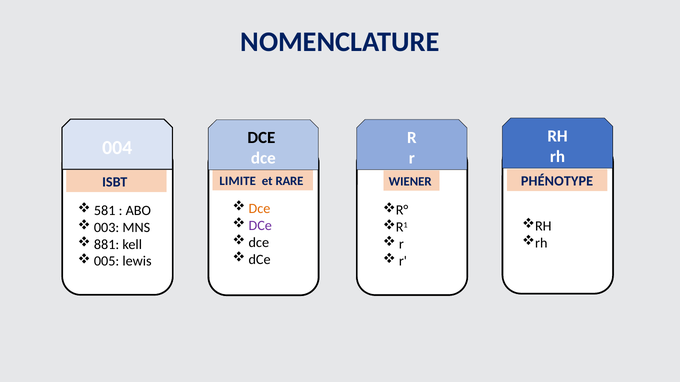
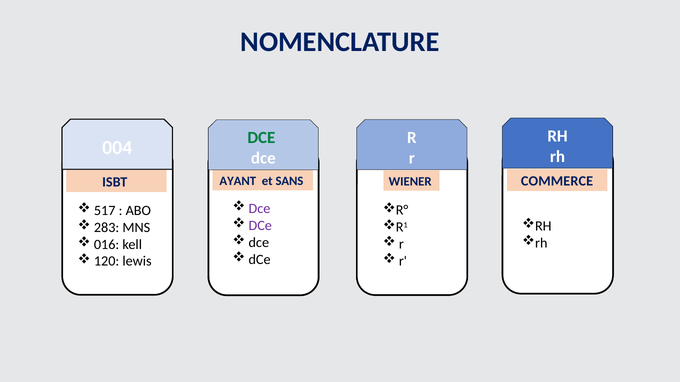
DCE colour: black -> green (261, 138)
LIMITE: LIMITE -> AYANT (238, 181)
RARE: RARE -> SANS (289, 181)
PHÉNOTYPE: PHÉNOTYPE -> COMMERCE (557, 181)
Dce colour: orange -> purple (259, 209)
581: 581 -> 517 (105, 211)
003: 003 -> 283 (107, 228)
881: 881 -> 016 (107, 245)
005: 005 -> 120 (107, 262)
